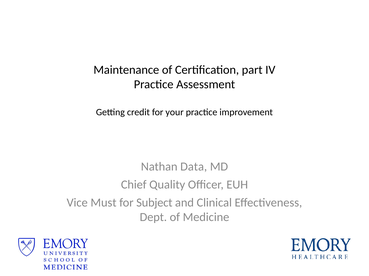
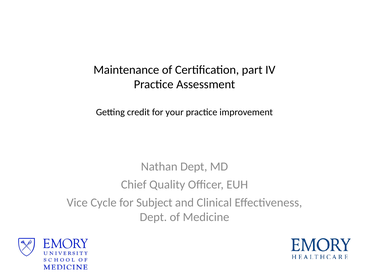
Nathan Data: Data -> Dept (194, 167)
Must: Must -> Cycle (104, 203)
